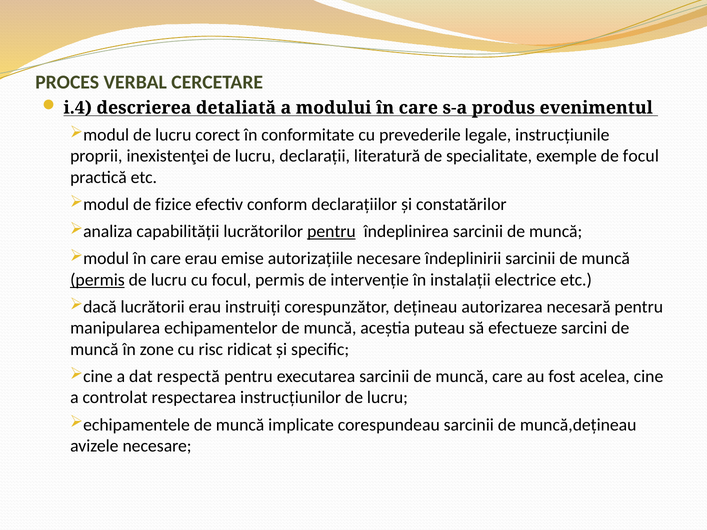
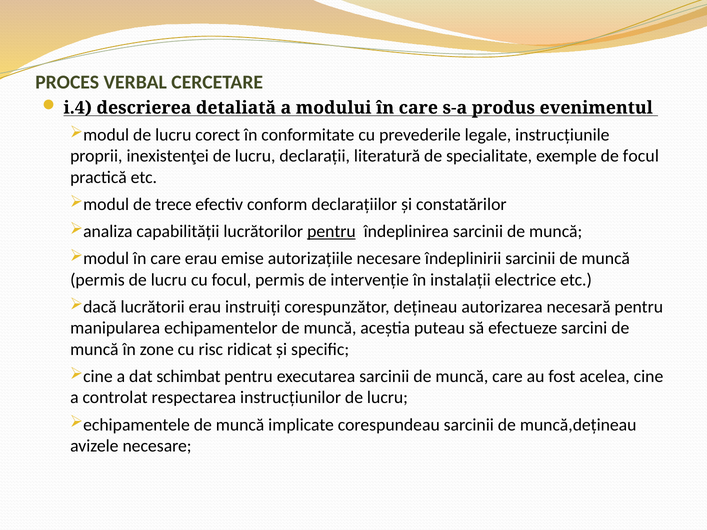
fizice: fizice -> trece (173, 204)
permis underline: present -> none (97, 280)
respectă: respectă -> schimbat (189, 377)
